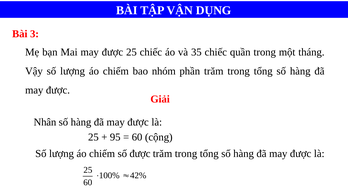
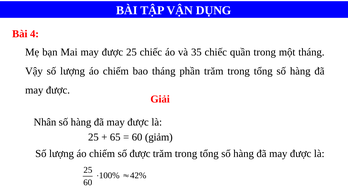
3: 3 -> 4 (34, 34)
bao nhóm: nhóm -> tháng (164, 71)
95: 95 -> 65 (115, 137)
cộng: cộng -> giảm (159, 137)
